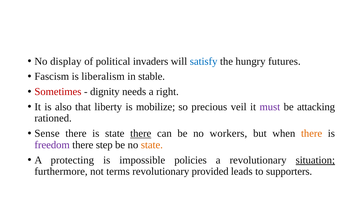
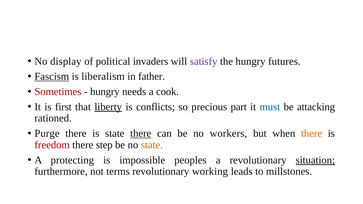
satisfy colour: blue -> purple (204, 61)
Fascism underline: none -> present (52, 77)
stable: stable -> father (152, 77)
dignity: dignity -> hungry (105, 92)
right: right -> cook (168, 92)
also: also -> first (63, 107)
liberty underline: none -> present (108, 107)
mobilize: mobilize -> conflicts (156, 107)
veil: veil -> part (239, 107)
must colour: purple -> blue (270, 107)
Sense: Sense -> Purge (47, 134)
freedom colour: purple -> red (52, 145)
policies: policies -> peoples (190, 160)
provided: provided -> working (210, 172)
supporters: supporters -> millstones (289, 172)
